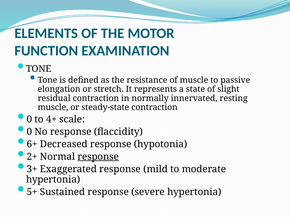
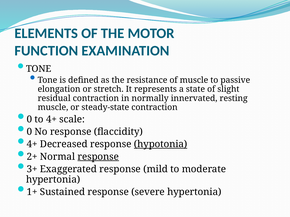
6+: 6+ -> 4+ (32, 145)
hypotonia underline: none -> present (161, 145)
5+: 5+ -> 1+ (32, 192)
